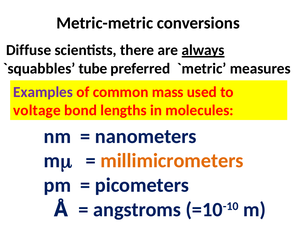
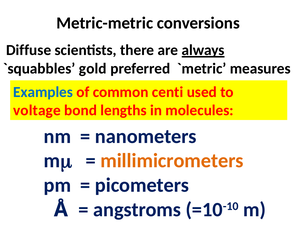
tube: tube -> gold (93, 68)
Examples colour: purple -> blue (43, 92)
mass: mass -> centi (168, 92)
